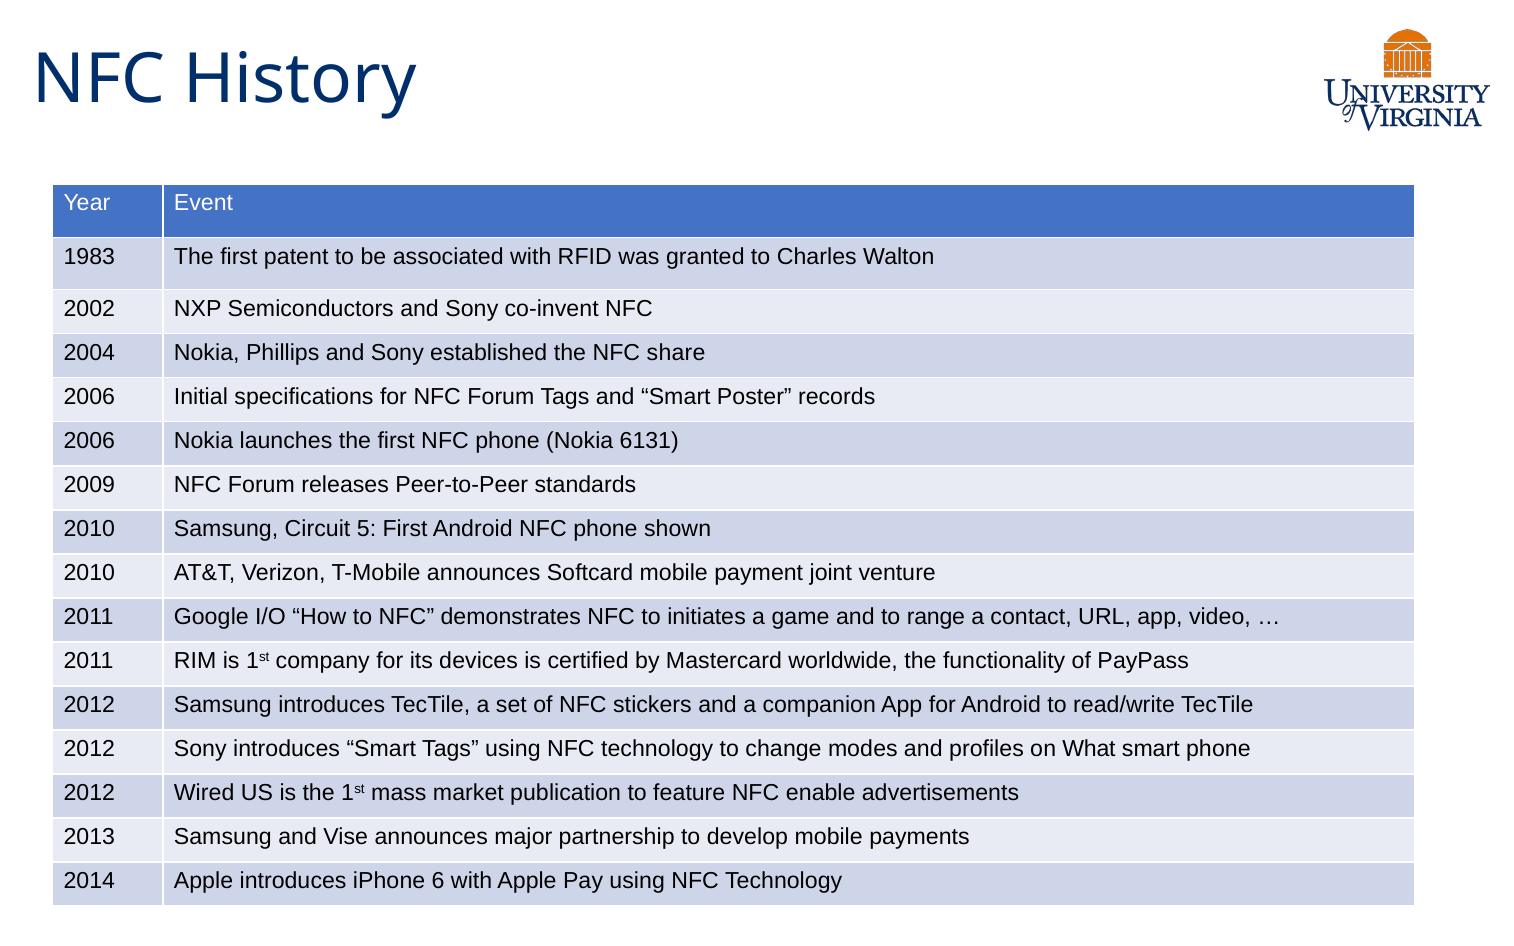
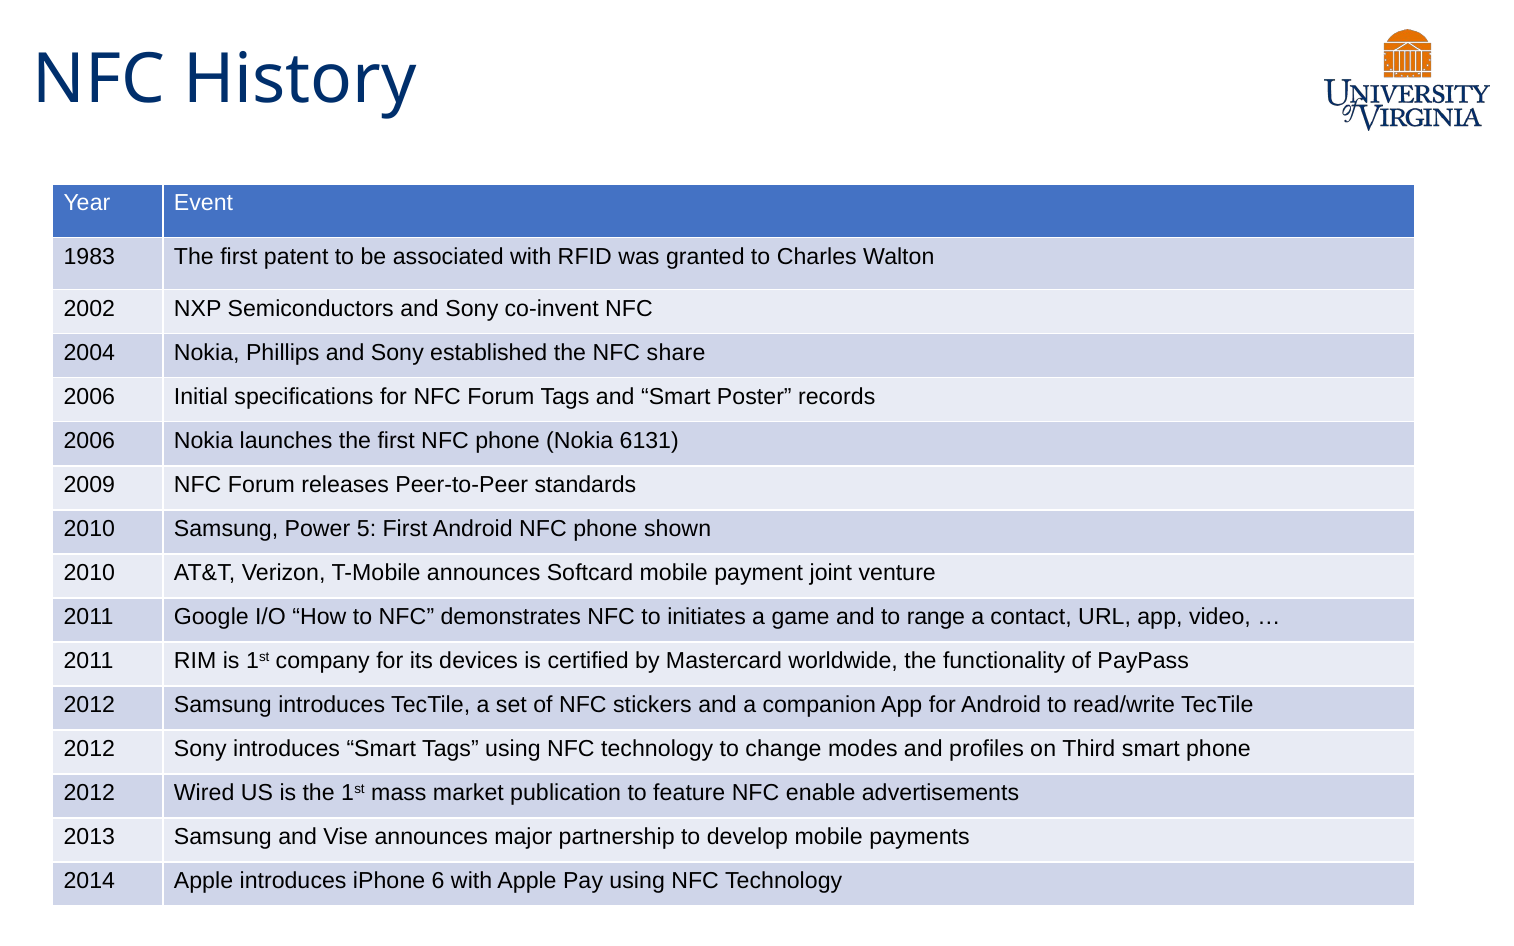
Circuit: Circuit -> Power (317, 529)
What: What -> Third (1089, 749)
